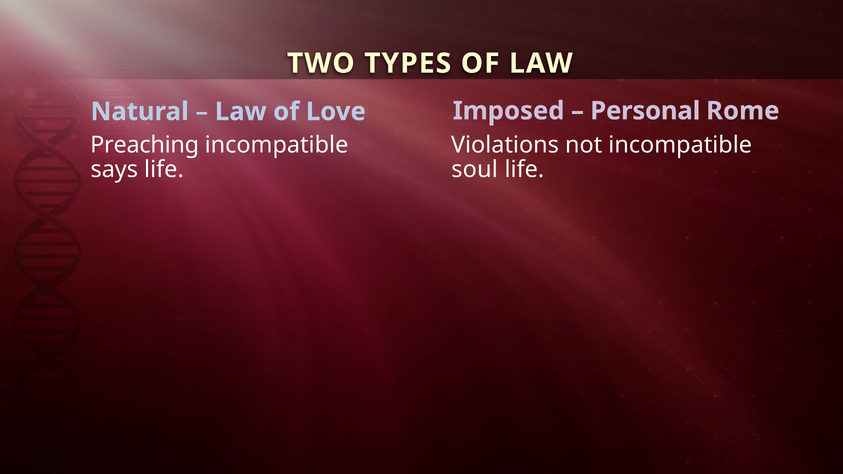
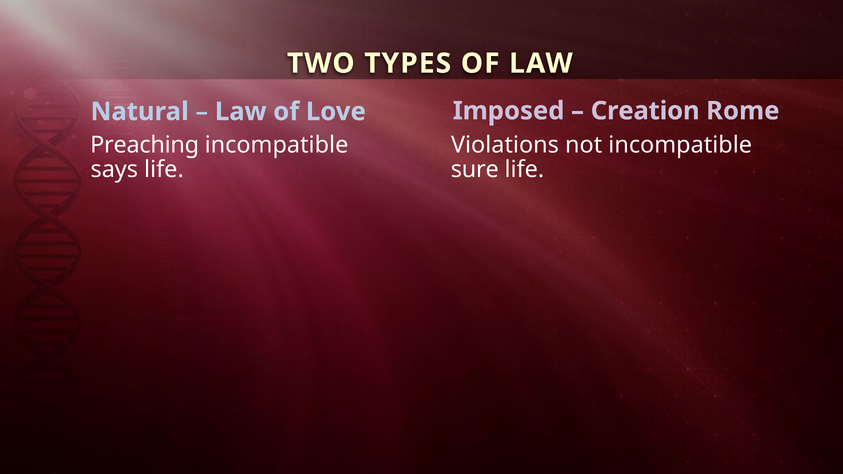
Personal: Personal -> Creation (645, 111)
soul: soul -> sure (475, 170)
